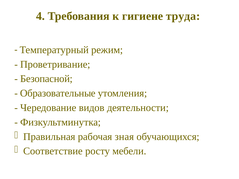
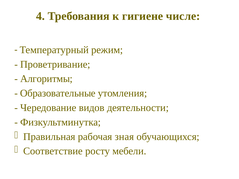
труда: труда -> числе (183, 16)
Безопасной: Безопасной -> Алгоритмы (46, 79)
